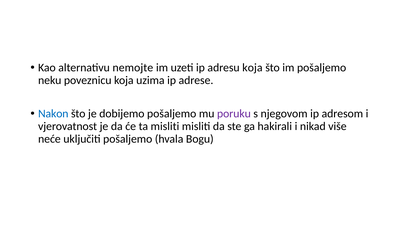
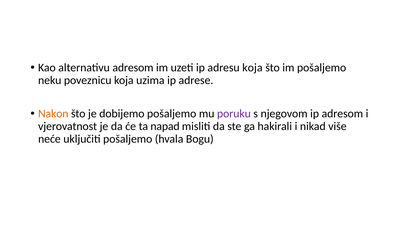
alternativu nemojte: nemojte -> adresom (133, 68)
Nakon colour: blue -> orange (53, 114)
ta misliti: misliti -> napad (165, 127)
